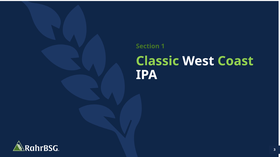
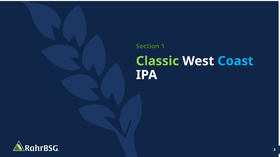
Coast colour: light green -> light blue (236, 61)
